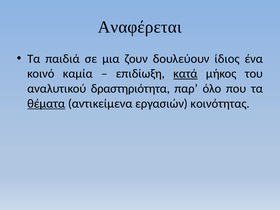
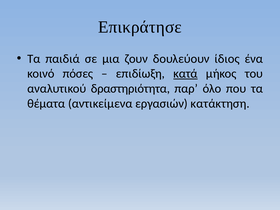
Αναφέρεται: Αναφέρεται -> Επικράτησε (140, 27)
καμία: καμία -> πόσες (78, 74)
θέματα underline: present -> none (46, 104)
κοινότητας: κοινότητας -> κατάκτηση (220, 104)
